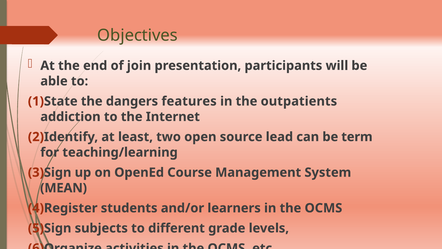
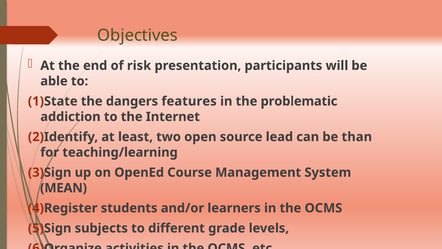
join: join -> risk (139, 66)
outpatients: outpatients -> problematic (299, 101)
term: term -> than (357, 137)
